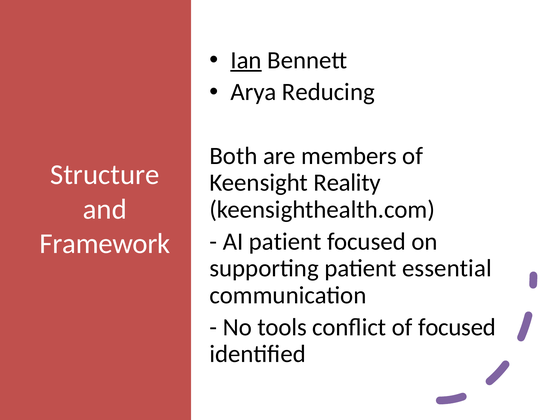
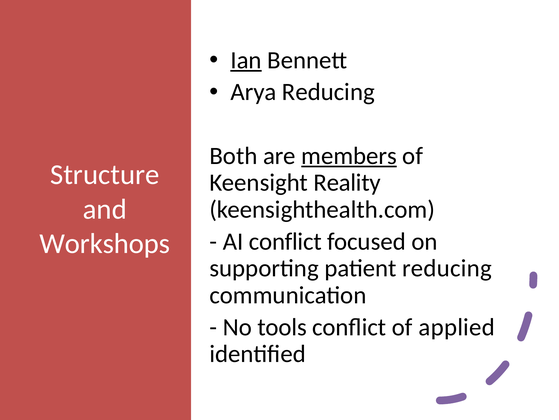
members underline: none -> present (349, 156)
AI patient: patient -> conflict (285, 241)
Framework: Framework -> Workshops (105, 243)
patient essential: essential -> reducing (447, 268)
of focused: focused -> applied (457, 327)
